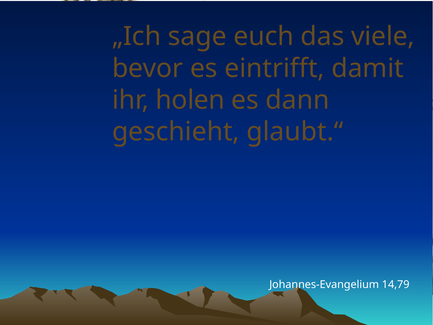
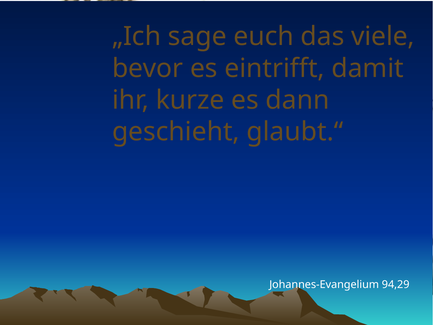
holen: holen -> kurze (190, 100)
14,79: 14,79 -> 94,29 (396, 284)
